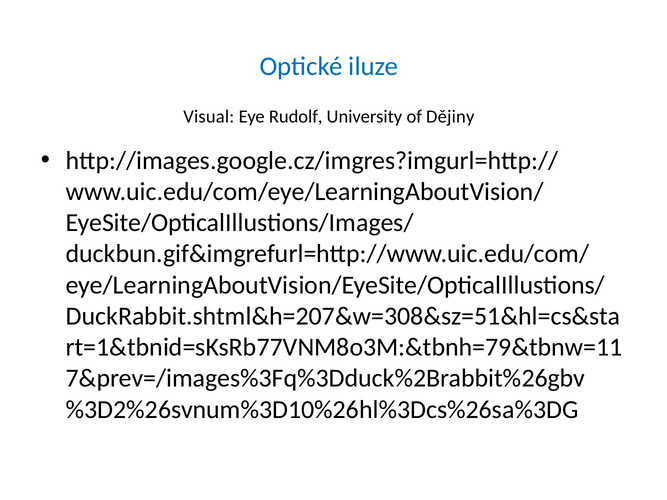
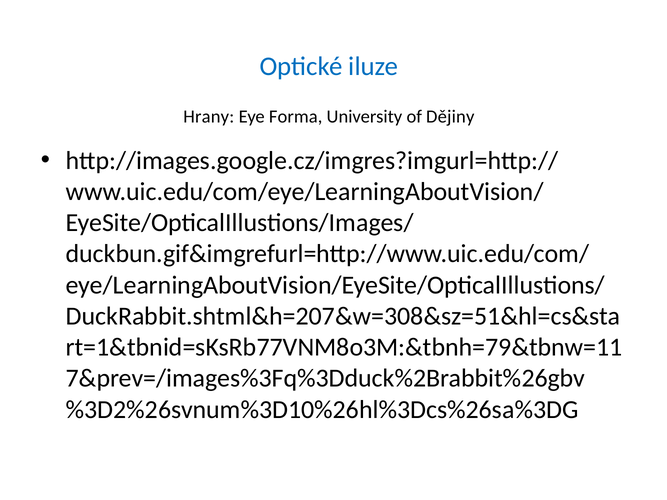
Visual: Visual -> Hrany (209, 117)
Rudolf: Rudolf -> Forma (296, 117)
